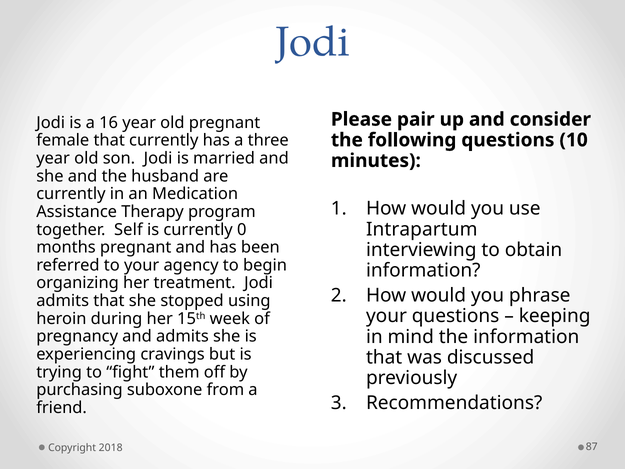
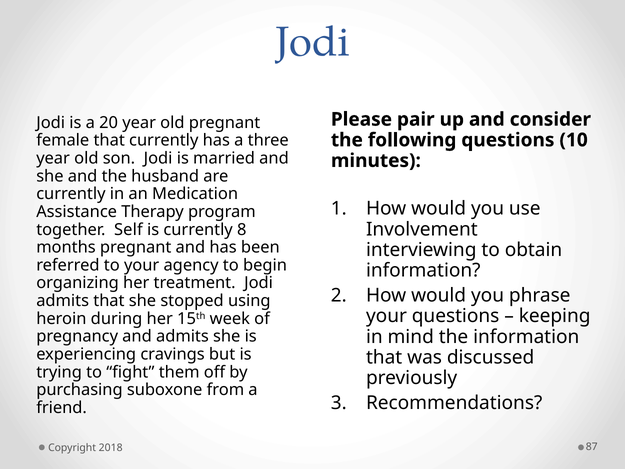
16: 16 -> 20 (109, 123)
Intrapartum: Intrapartum -> Involvement (422, 229)
0: 0 -> 8 (242, 229)
